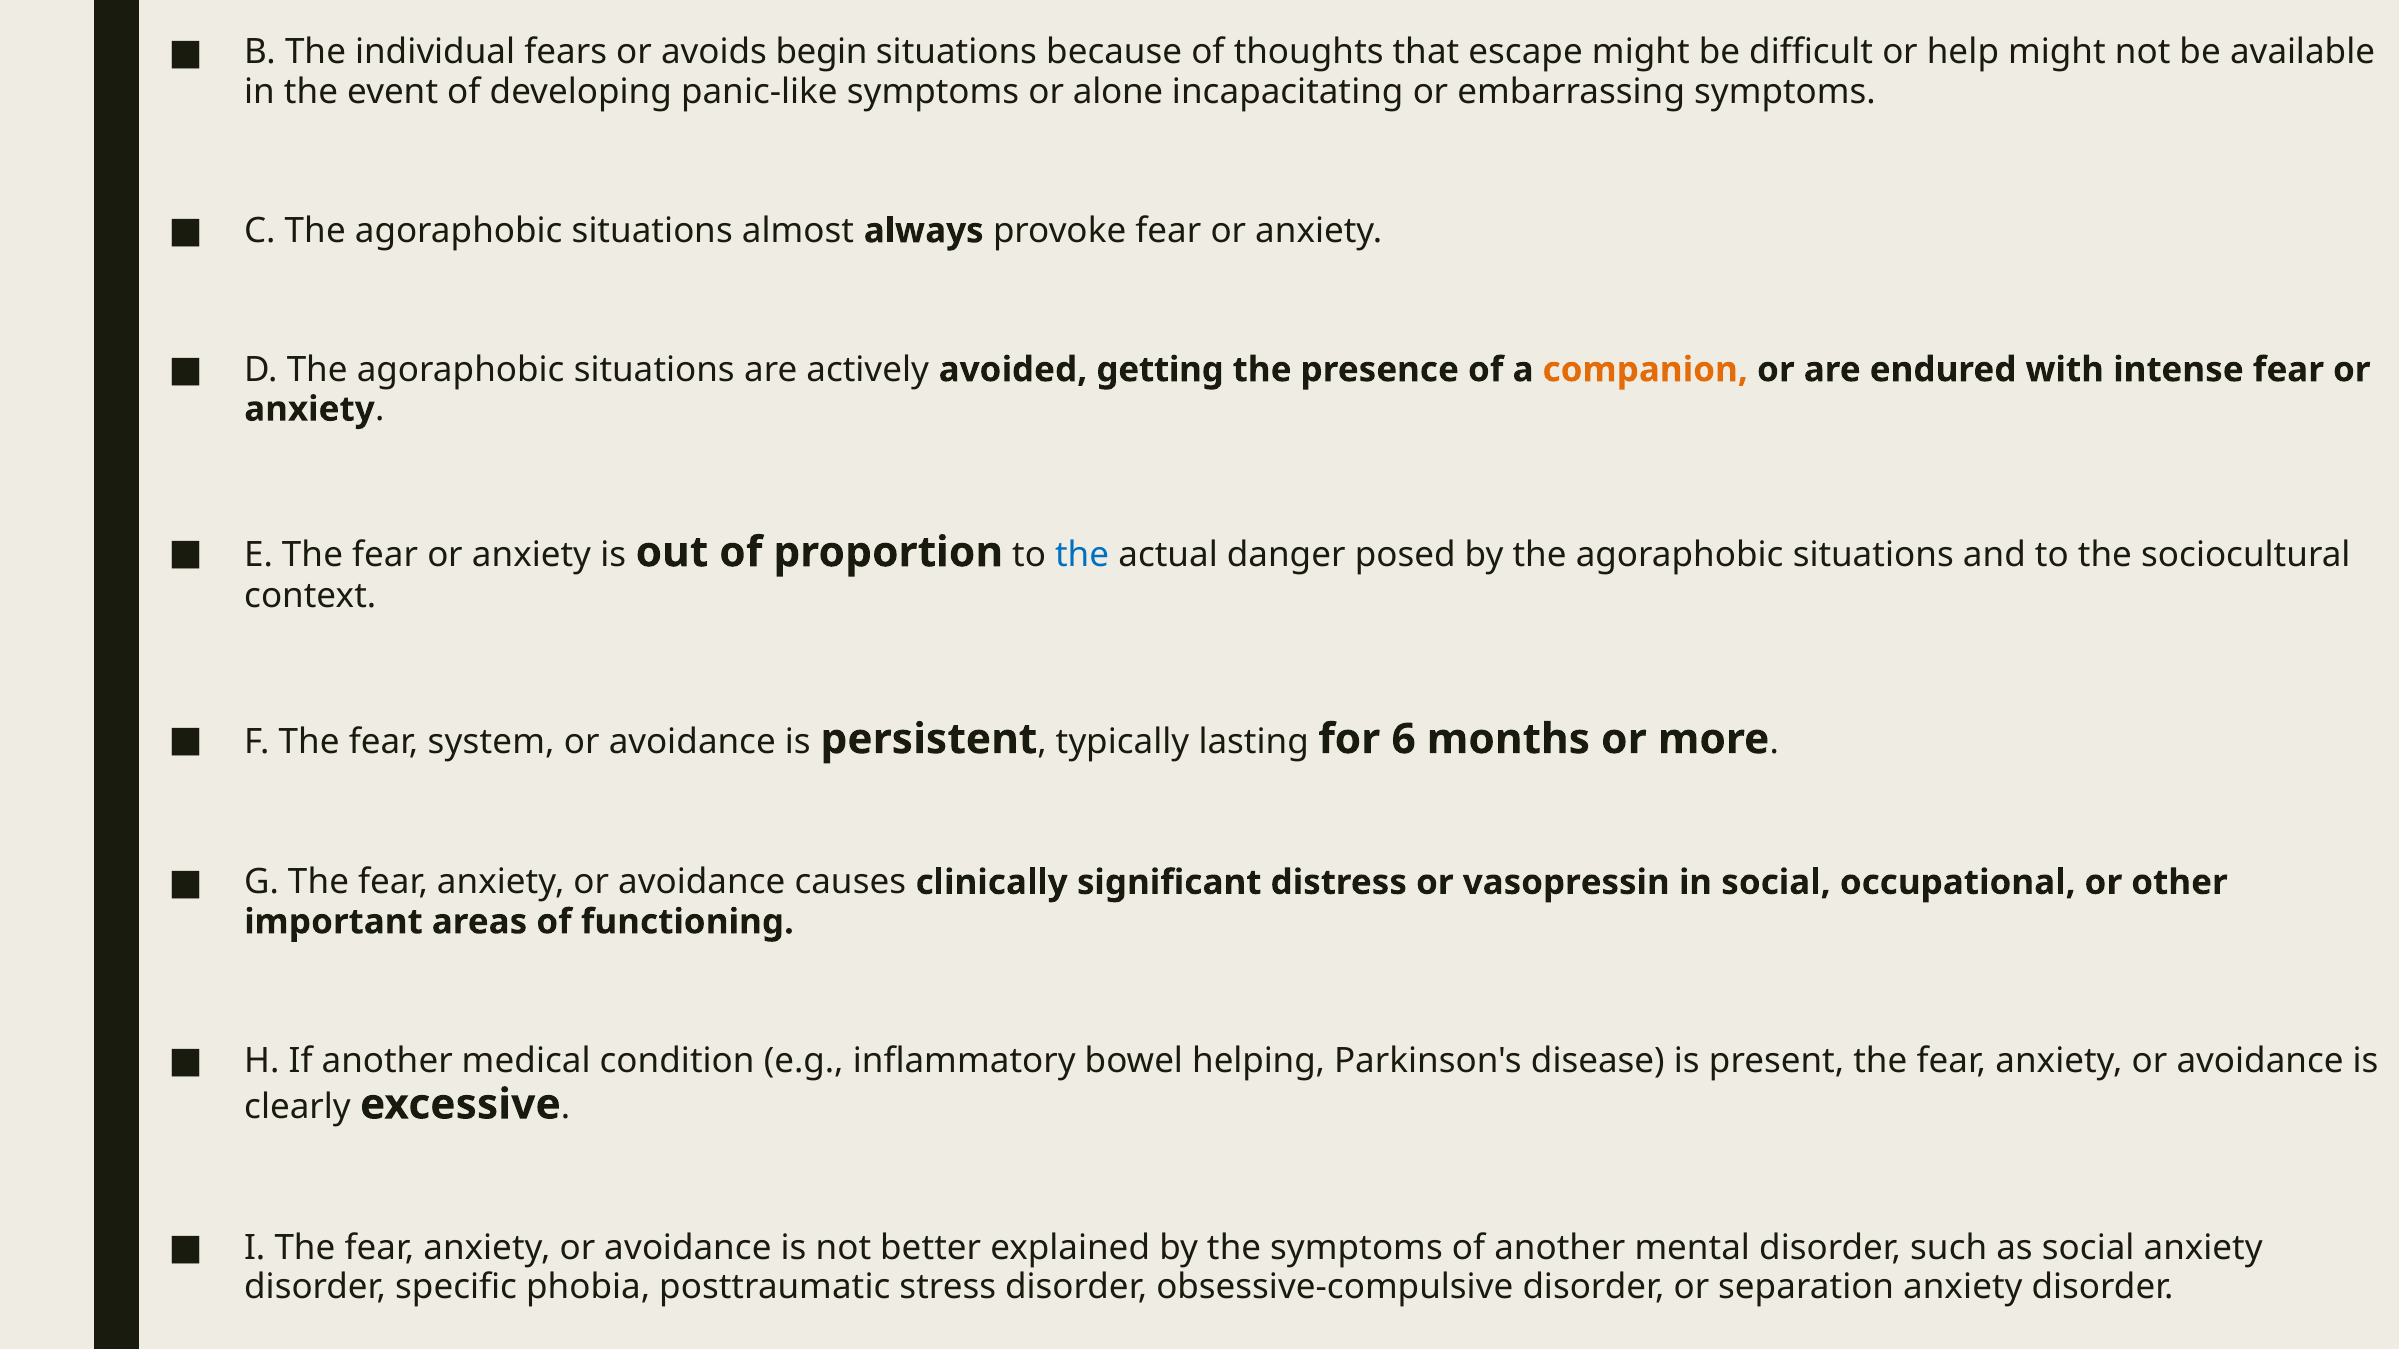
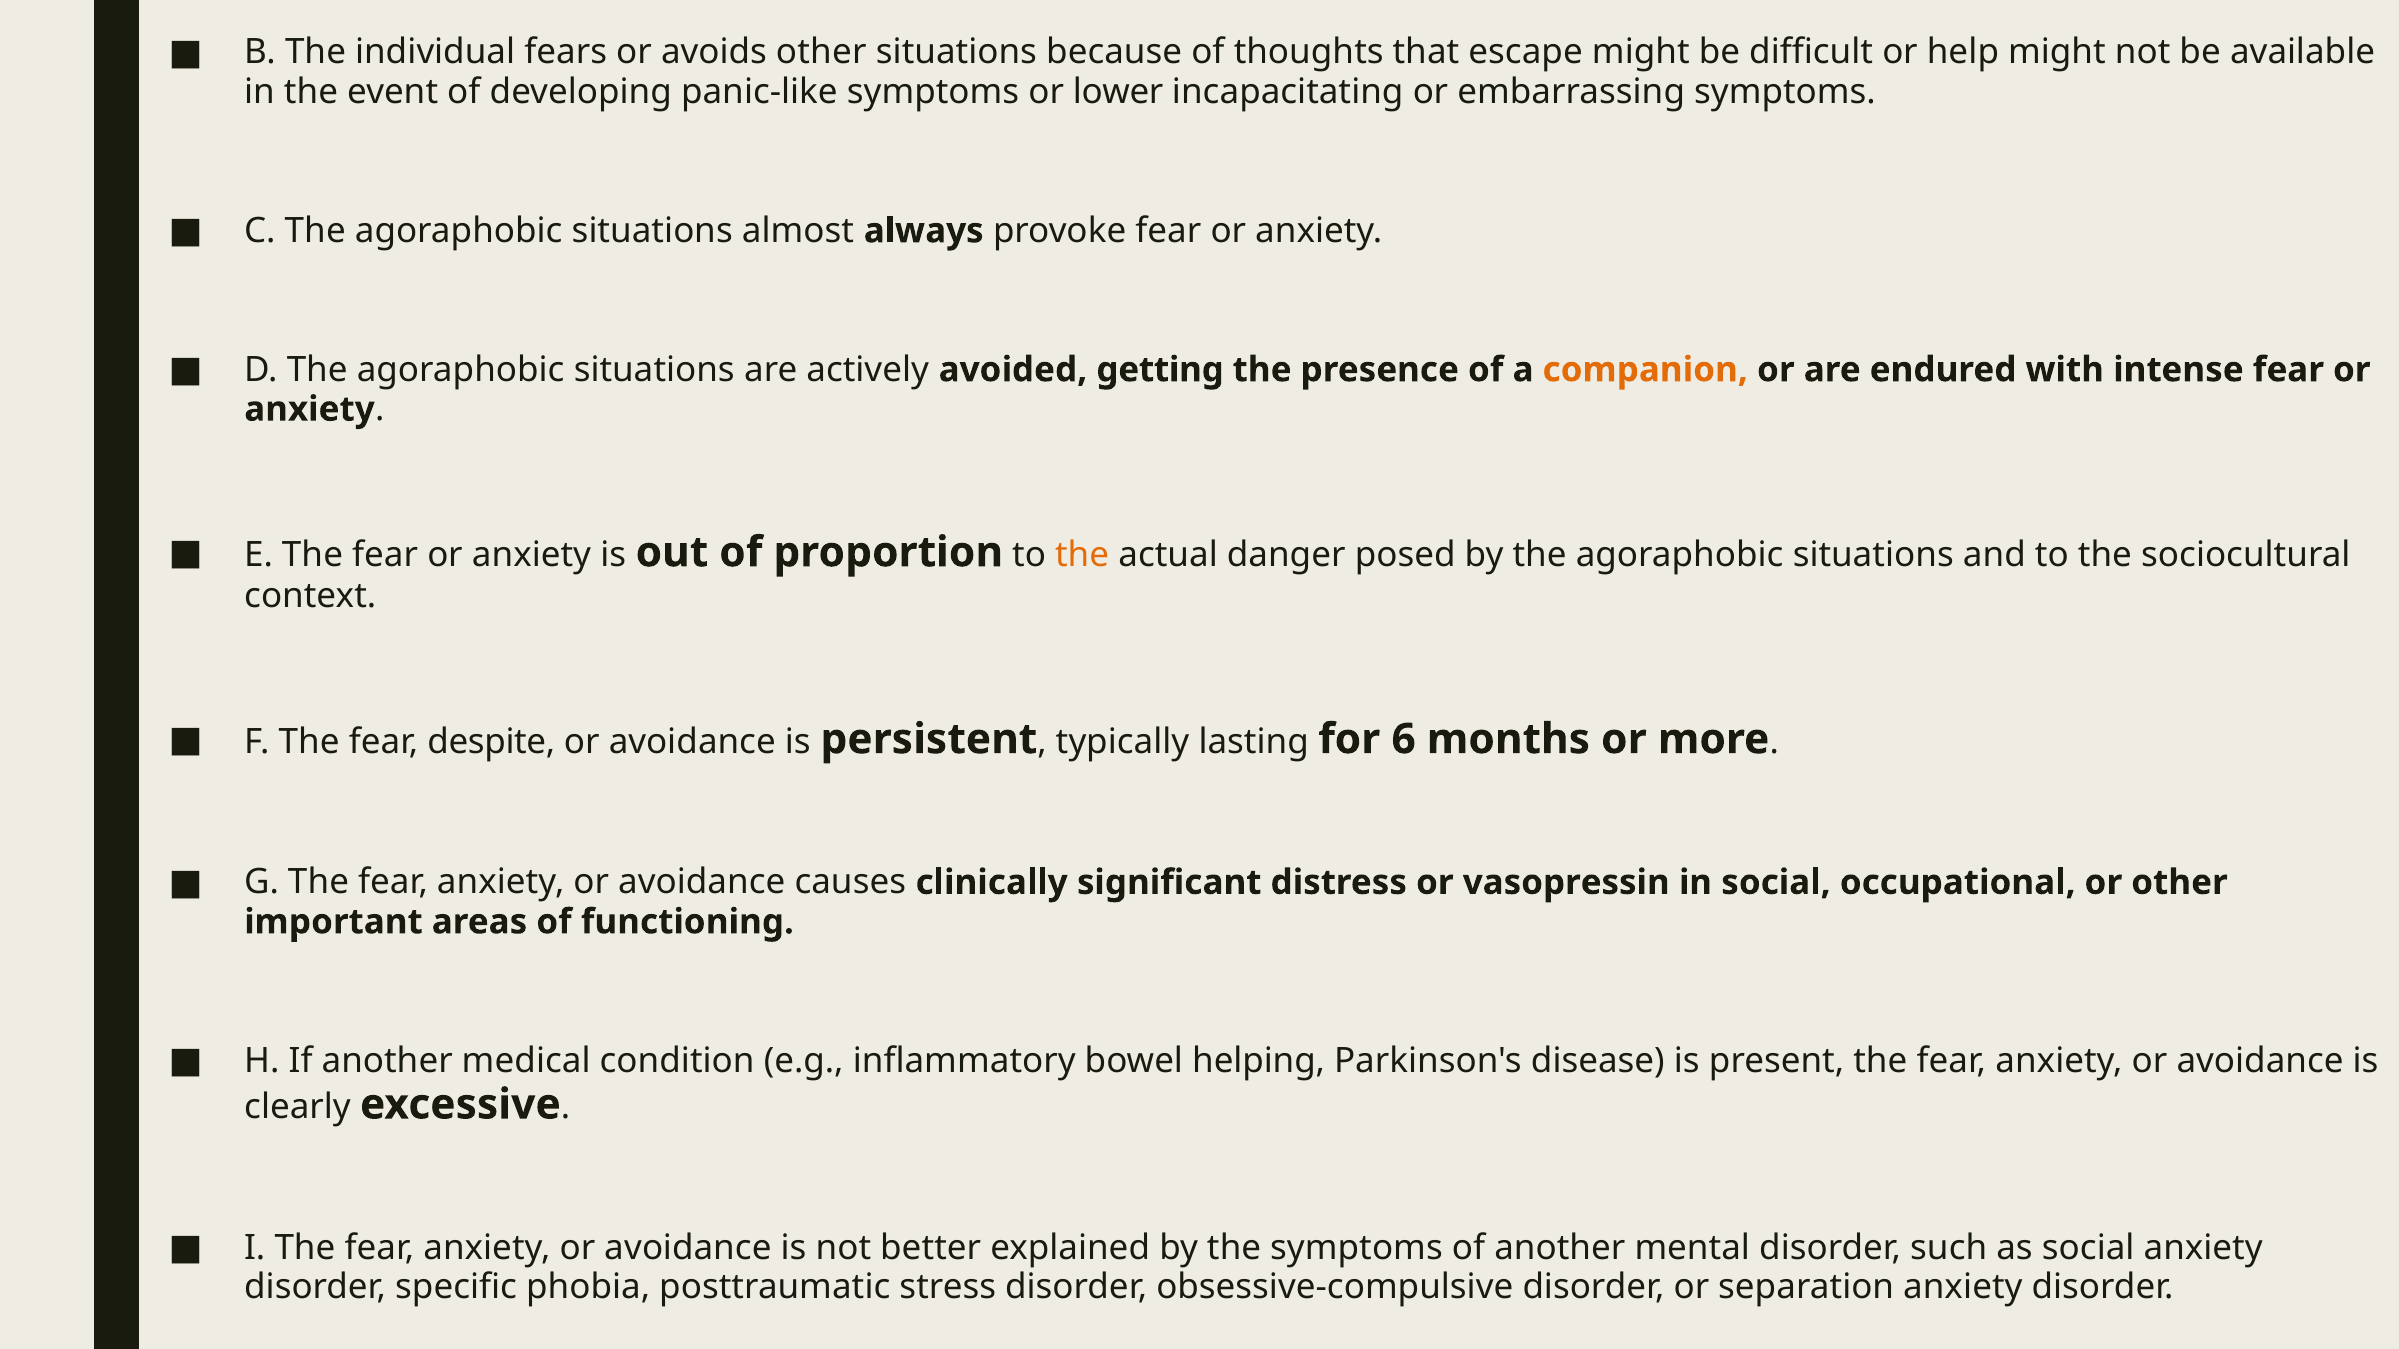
avoids begin: begin -> other (821, 52)
alone: alone -> lower (1118, 92)
the colour: blue -> orange (1082, 555)
system: system -> despite (491, 742)
